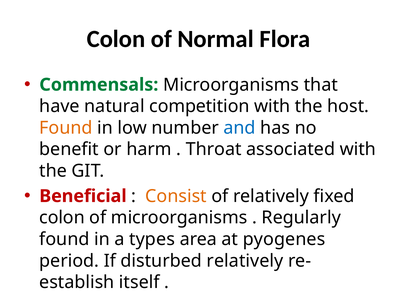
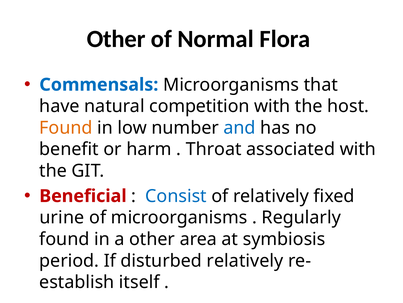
Colon: Colon -> Other (116, 39)
Commensals colour: green -> blue (99, 85)
Consist colour: orange -> blue (176, 196)
colon: colon -> urine (62, 217)
a types: types -> other (152, 239)
pyogenes: pyogenes -> symbiosis (284, 239)
